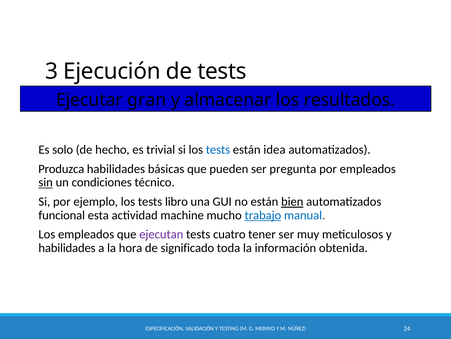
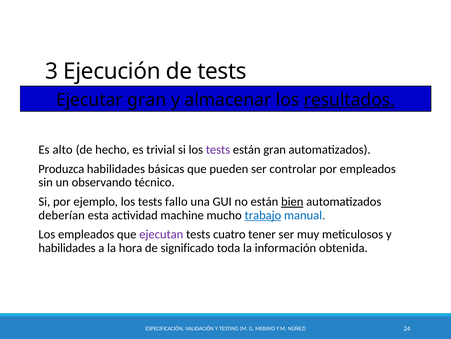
resultados underline: none -> present (349, 100)
solo: solo -> alto (63, 149)
tests colour: blue -> purple (218, 149)
están idea: idea -> gran (275, 149)
pregunta: pregunta -> controlar (293, 169)
sin underline: present -> none (46, 182)
condiciones: condiciones -> observando (102, 182)
libro: libro -> fallo (176, 201)
funcional: funcional -> deberían (62, 215)
